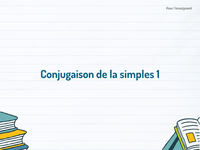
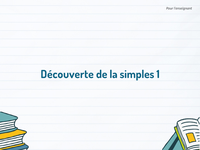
Conjugaison: Conjugaison -> Découverte (67, 74)
